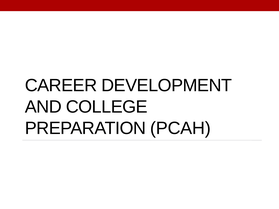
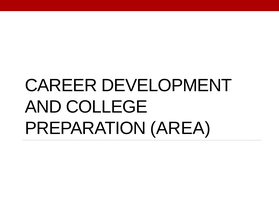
PCAH: PCAH -> AREA (180, 128)
